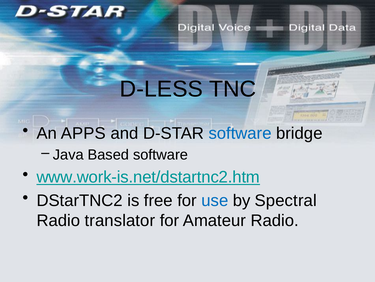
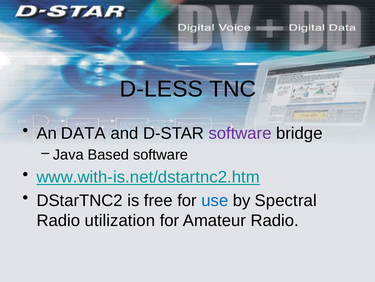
APPS: APPS -> DATA (83, 133)
software colour: blue -> purple (240, 133)
www.work-is.net/dstartnc2.htm: www.work-is.net/dstartnc2.htm -> www.with-is.net/dstartnc2.htm (148, 177)
translator: translator -> utilization (120, 220)
